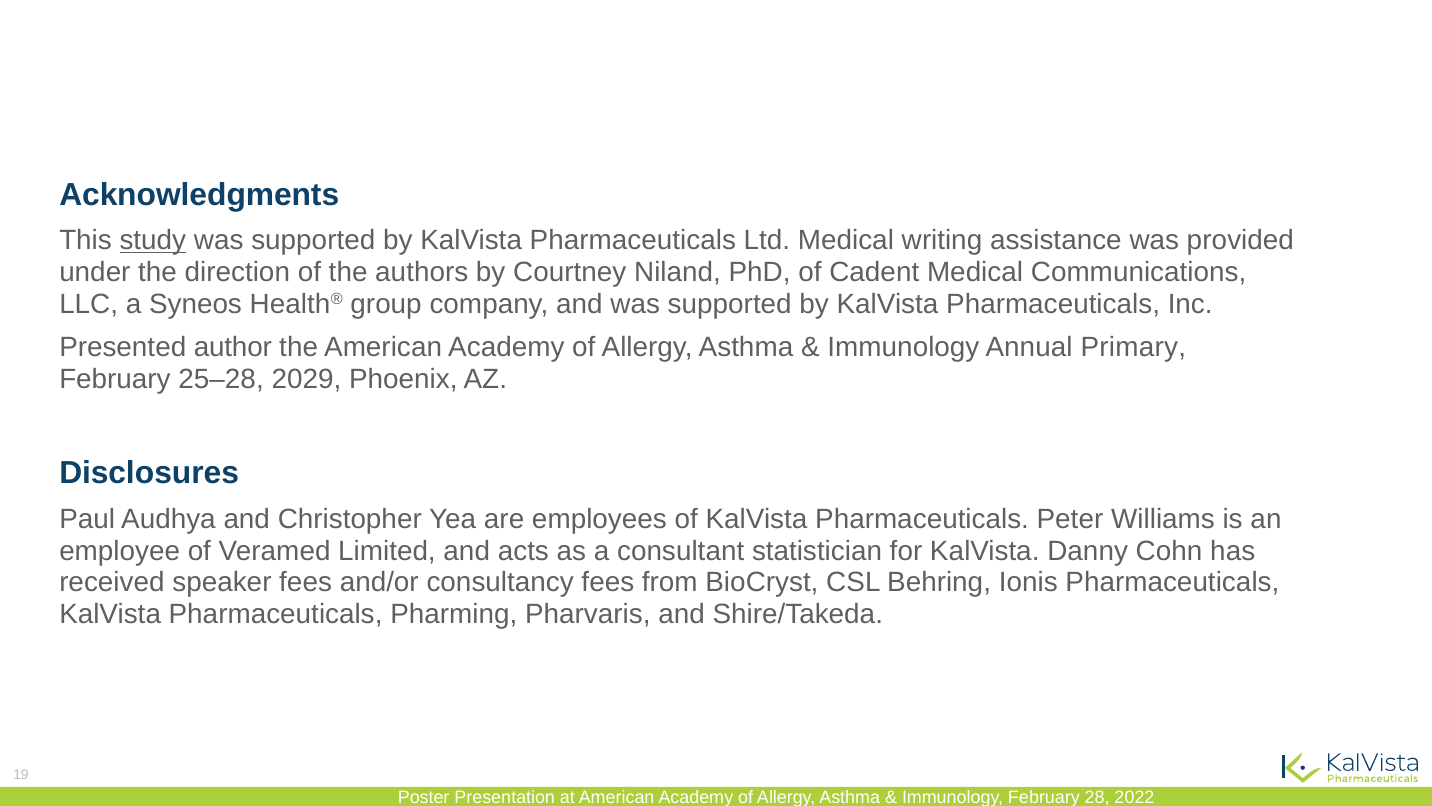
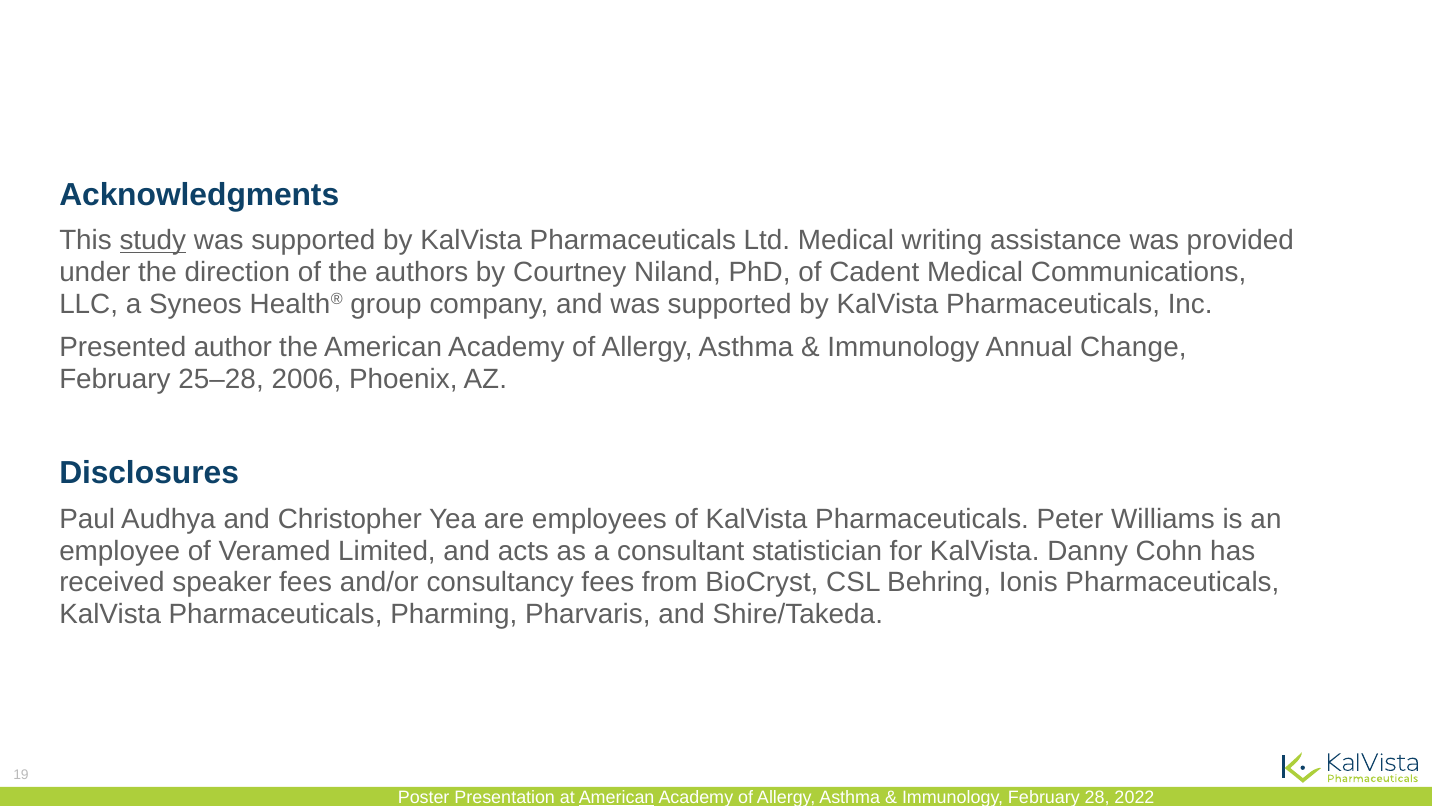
Primary: Primary -> Change (1133, 348)
2029: 2029 -> 2006 (306, 379)
American underline: none -> present (617, 797)
